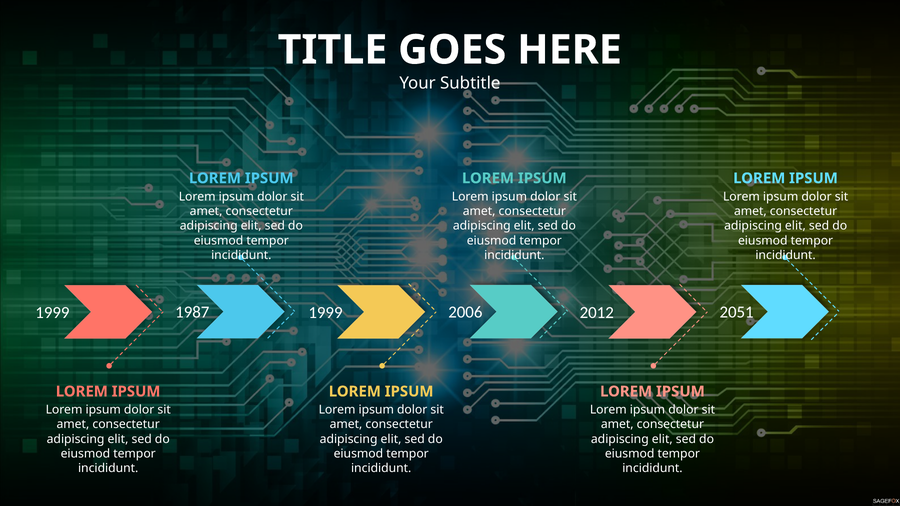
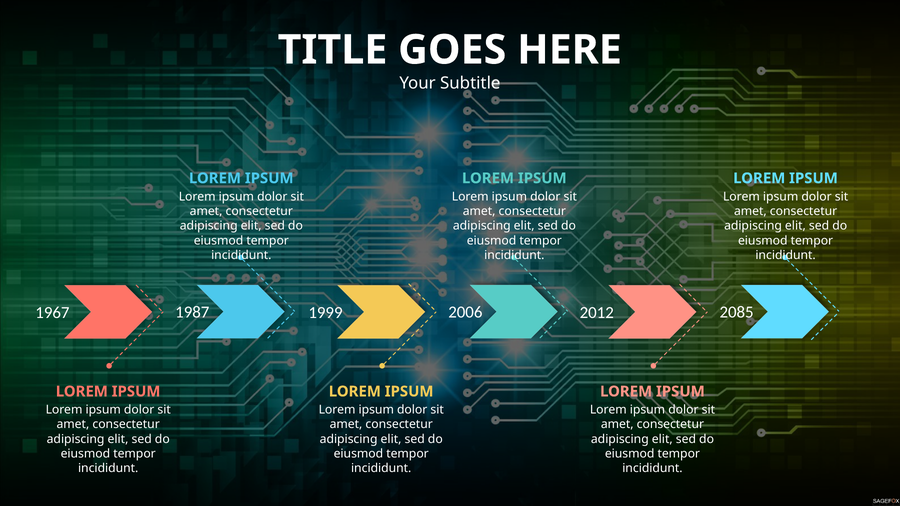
1999: 1999 -> 1967 (52, 313)
2051: 2051 -> 2085 (737, 312)
